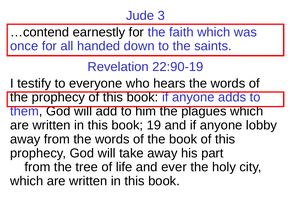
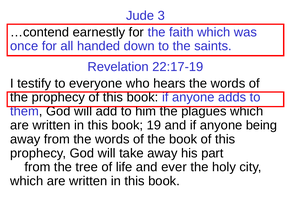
22:90-19: 22:90-19 -> 22:17-19 (178, 67)
lobby: lobby -> being (261, 125)
